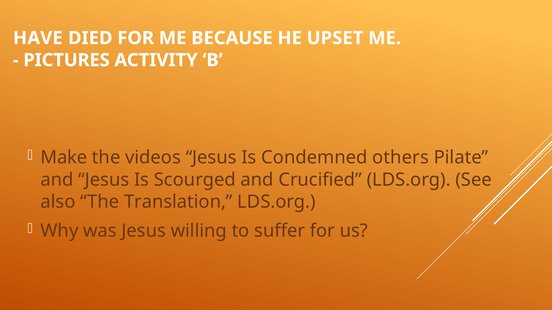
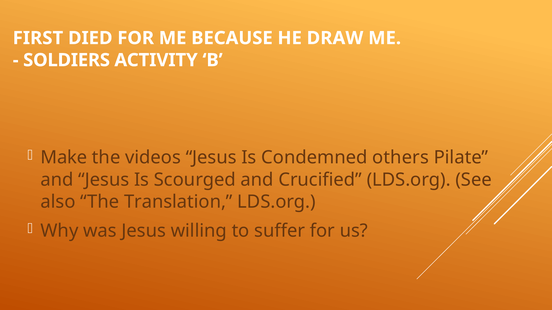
HAVE: HAVE -> FIRST (38, 38)
UPSET: UPSET -> DRAW (335, 38)
PICTURES: PICTURES -> SOLDIERS (67, 60)
